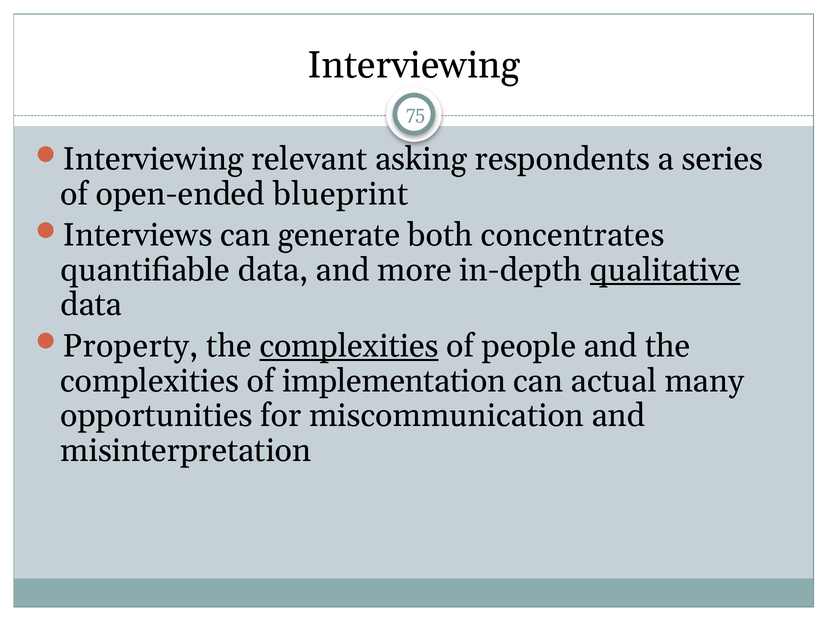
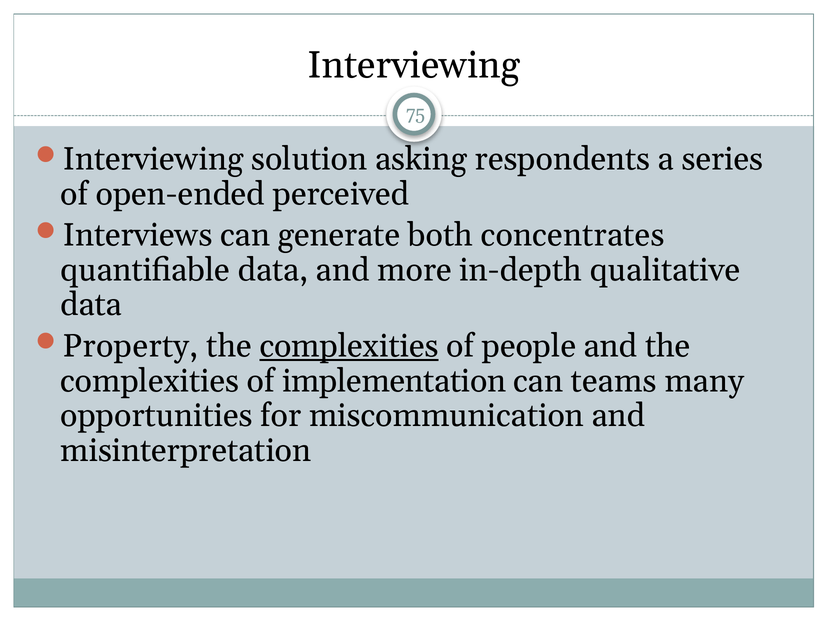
relevant: relevant -> solution (309, 159)
blueprint: blueprint -> perceived (341, 194)
qualitative underline: present -> none (665, 270)
actual: actual -> teams (614, 381)
